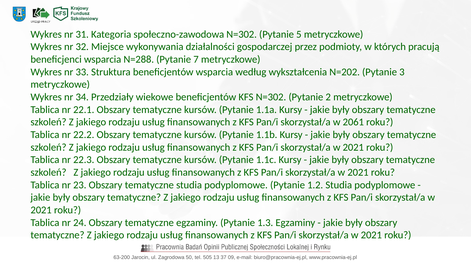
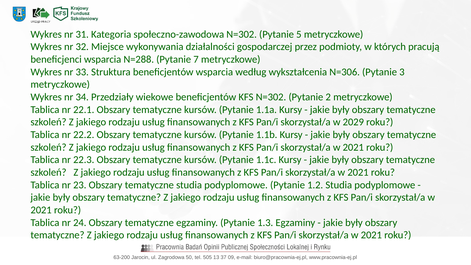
N=202: N=202 -> N=306 (345, 72)
2061: 2061 -> 2029 (353, 122)
